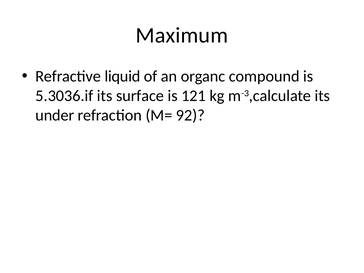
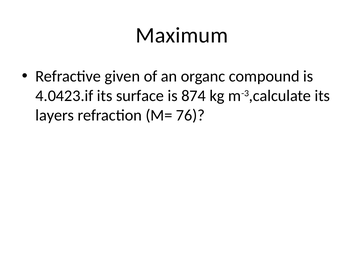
liquid: liquid -> given (122, 76)
5.3036.if: 5.3036.if -> 4.0423.if (64, 96)
121: 121 -> 874 (194, 96)
under: under -> layers (55, 115)
92: 92 -> 76 (190, 115)
